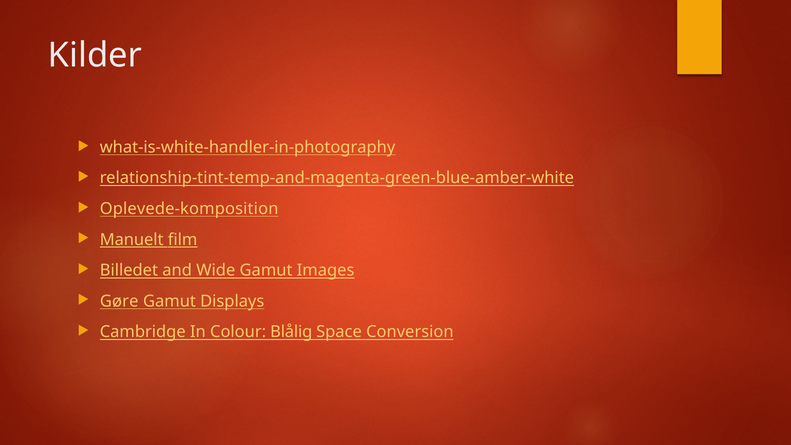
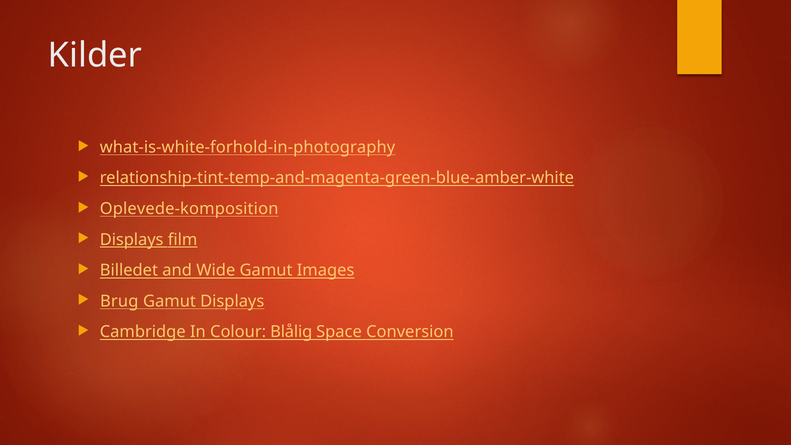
what-is-white-handler-in-photography: what-is-white-handler-in-photography -> what-is-white-forhold-in-photography (248, 147)
Manuelt: Manuelt -> Displays (132, 240)
Gøre: Gøre -> Brug (119, 301)
